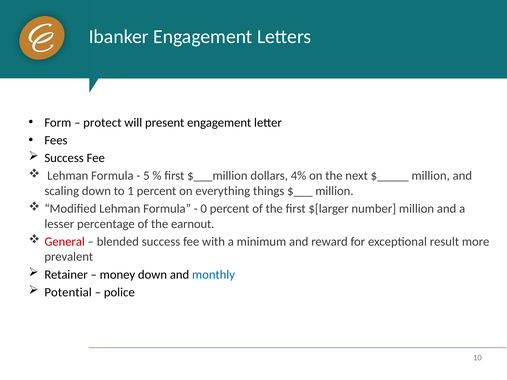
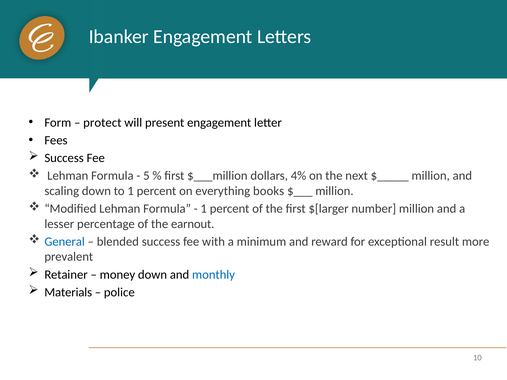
things: things -> books (269, 191)
0: 0 -> 1 (204, 209)
General colour: red -> blue (65, 242)
Potential: Potential -> Materials (68, 292)
